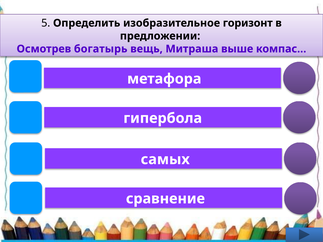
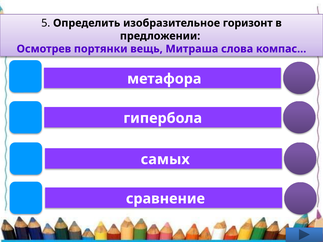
богатырь: богатырь -> портянки (101, 49)
выше: выше -> слова (237, 49)
